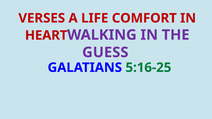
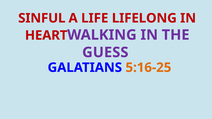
VERSES: VERSES -> SINFUL (42, 18)
COMFORT: COMFORT -> LIFELONG (144, 18)
5:16-25 colour: green -> orange (148, 68)
